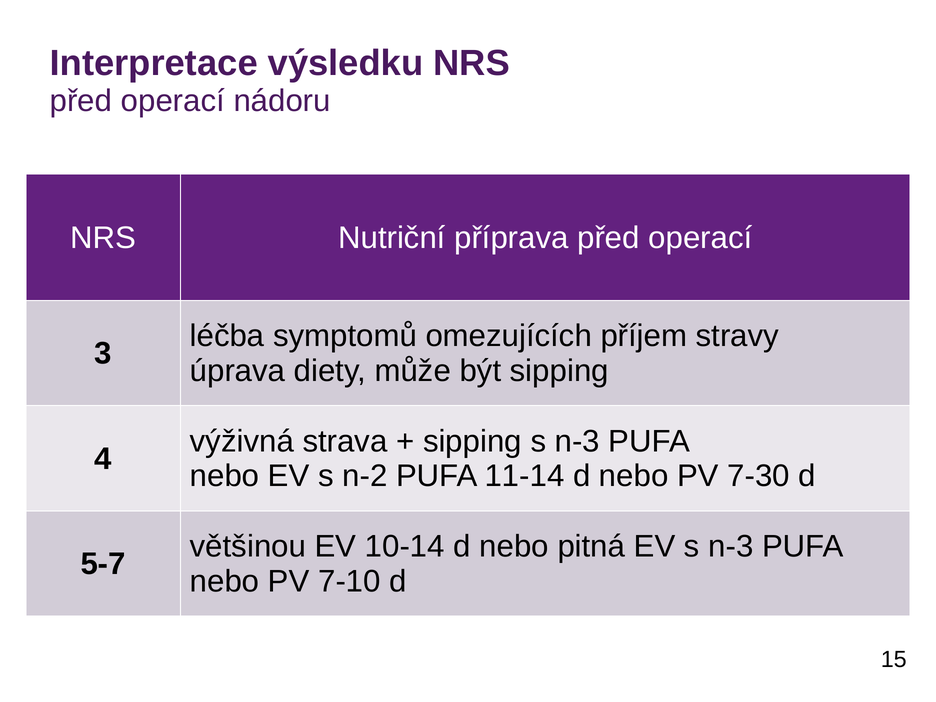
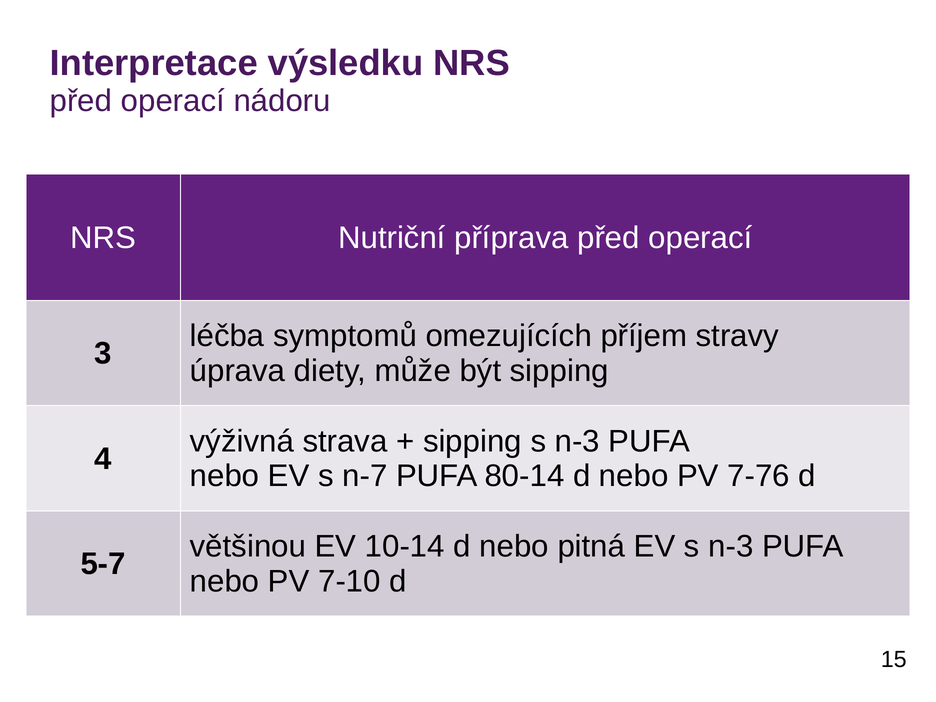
n-2: n-2 -> n-7 (365, 476)
11-14: 11-14 -> 80-14 (524, 476)
7-30: 7-30 -> 7-76 (759, 476)
